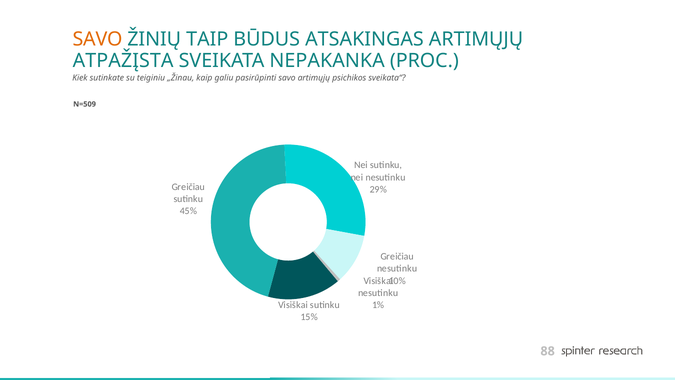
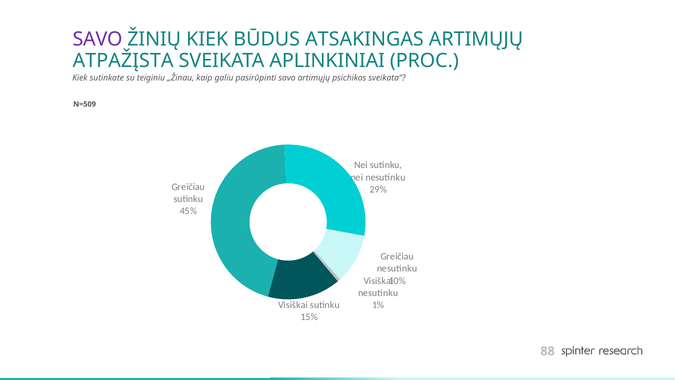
SAVO colour: orange -> purple (97, 39)
ŽINIŲ TAIP: TAIP -> KIEK (207, 39)
NEPAKANKA: NEPAKANKA -> APLINKINIAI (327, 61)
